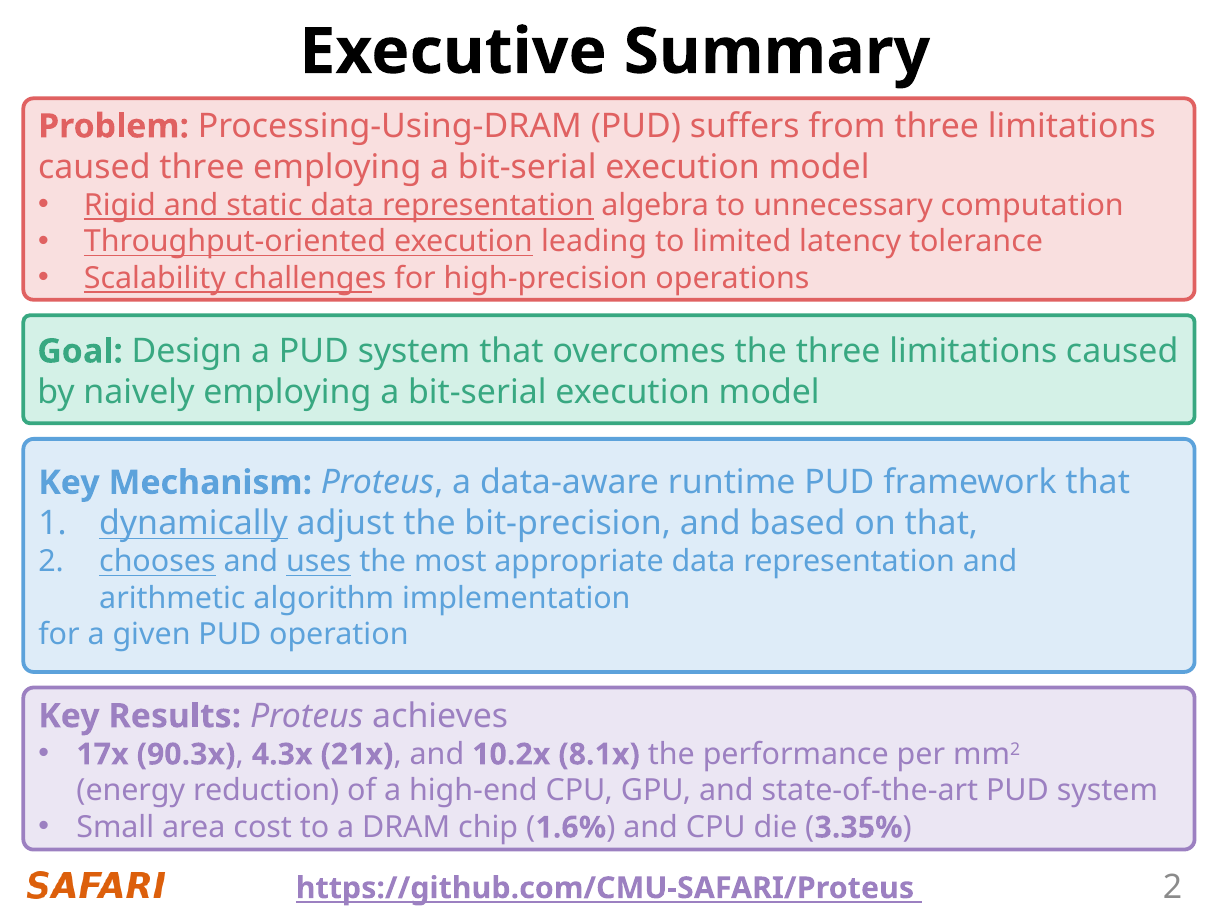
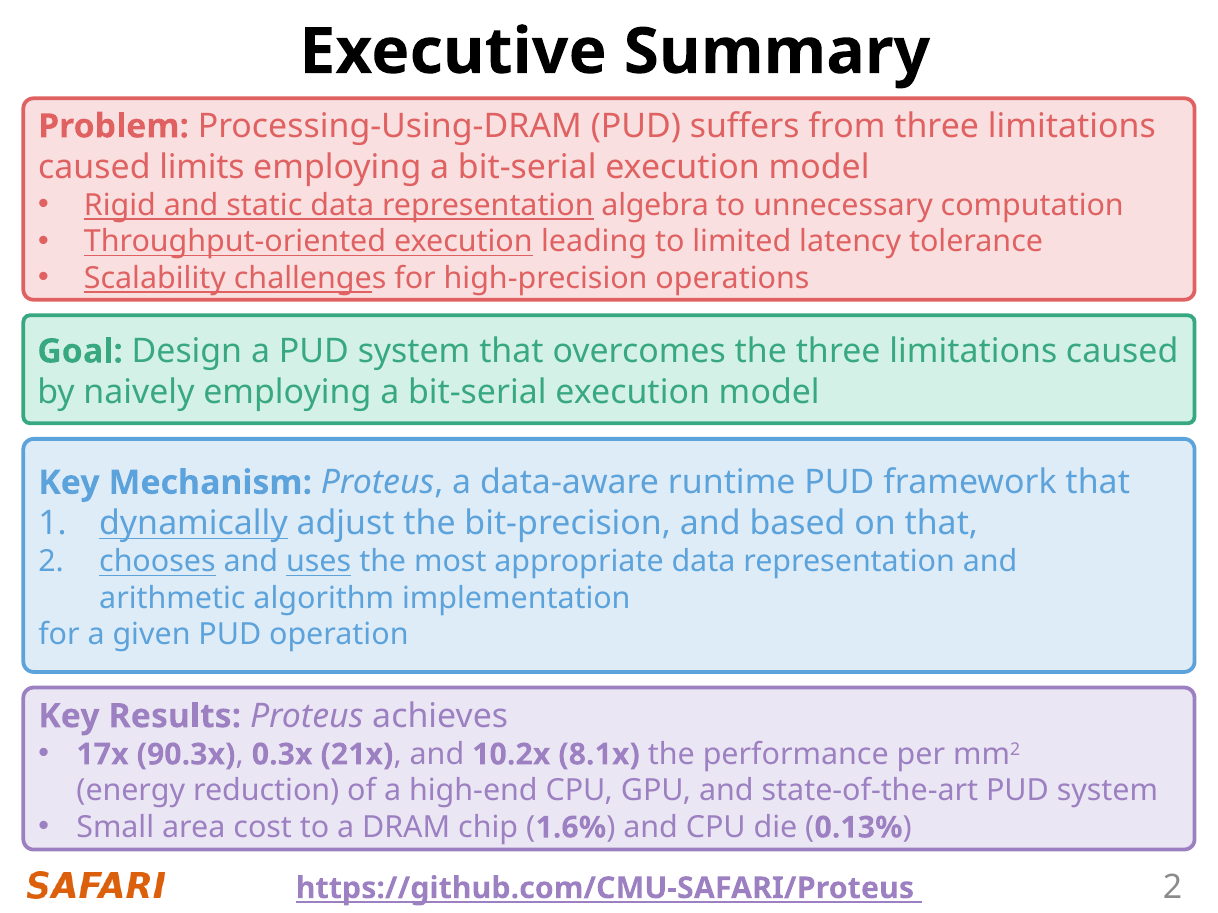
caused three: three -> limits (202, 167)
4.3x: 4.3x -> 0.3x (282, 755)
3.35%: 3.35% -> 0.13% (859, 828)
